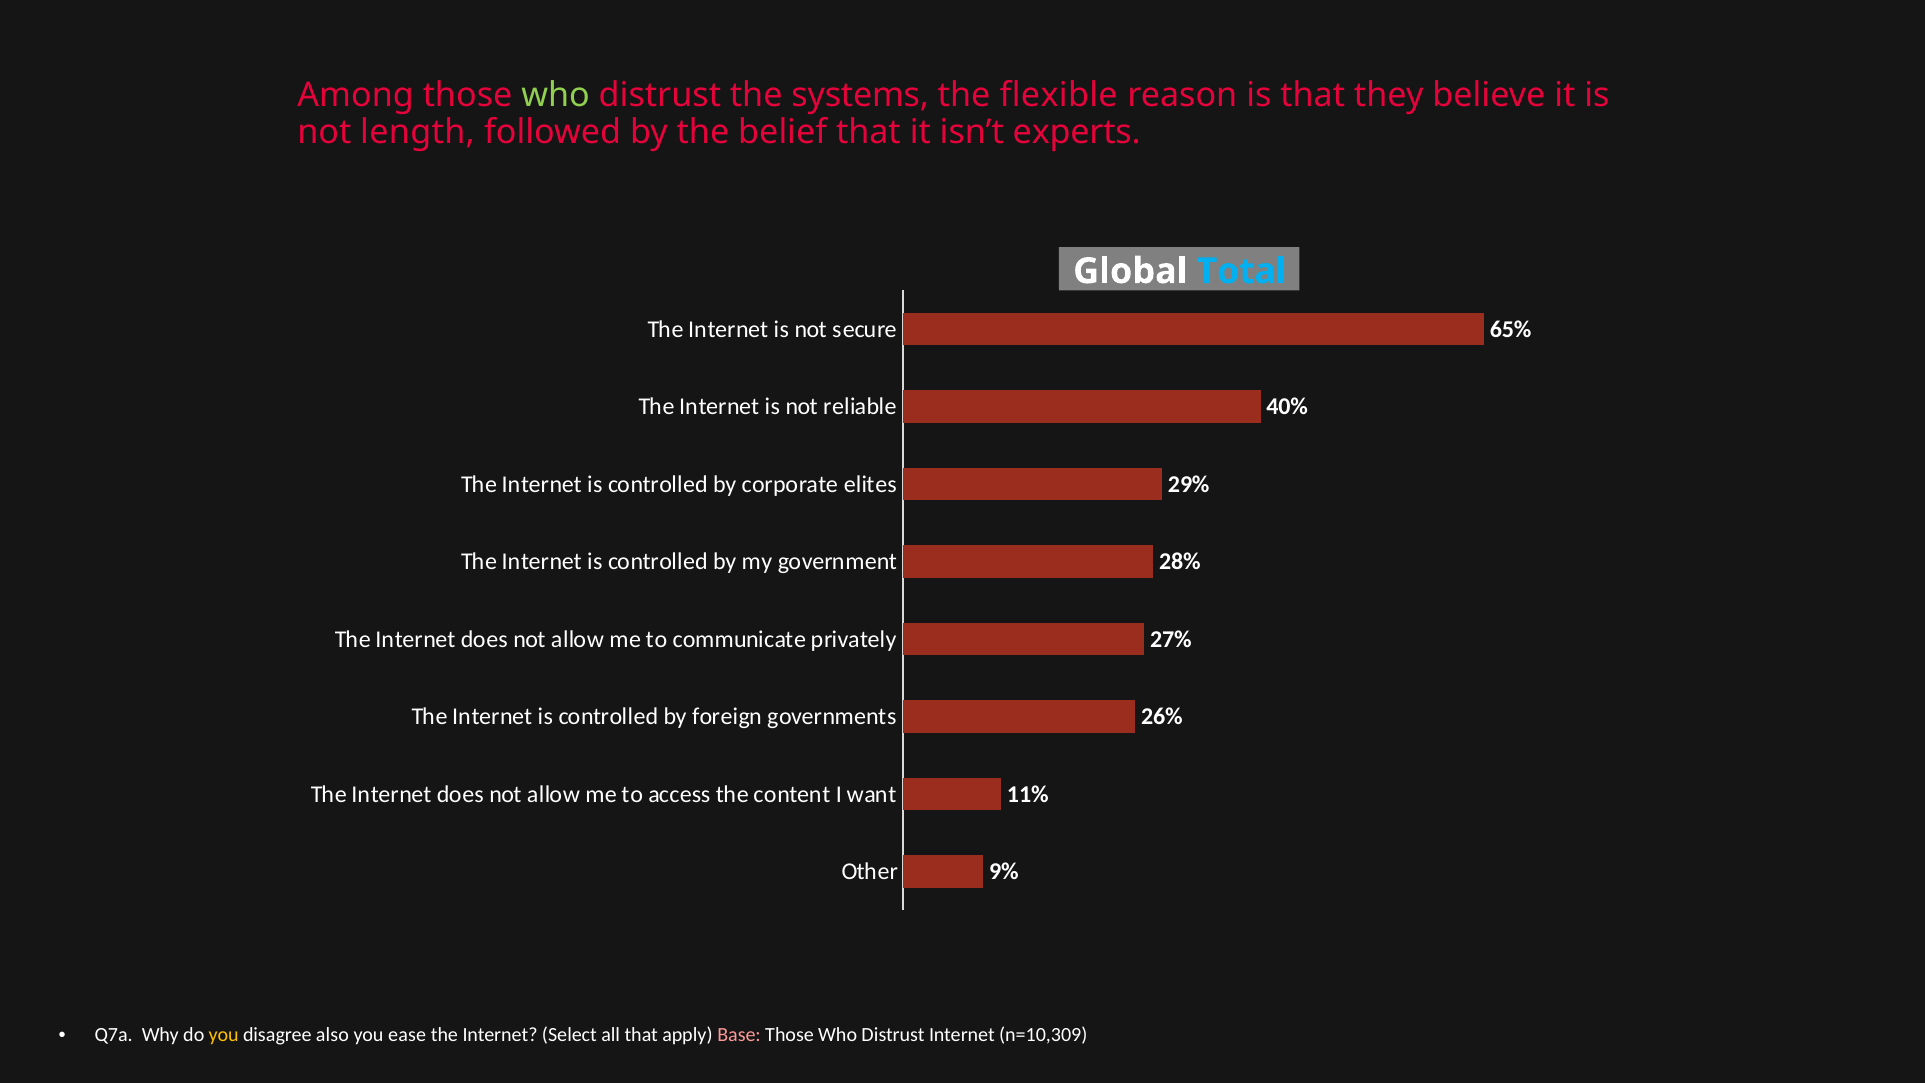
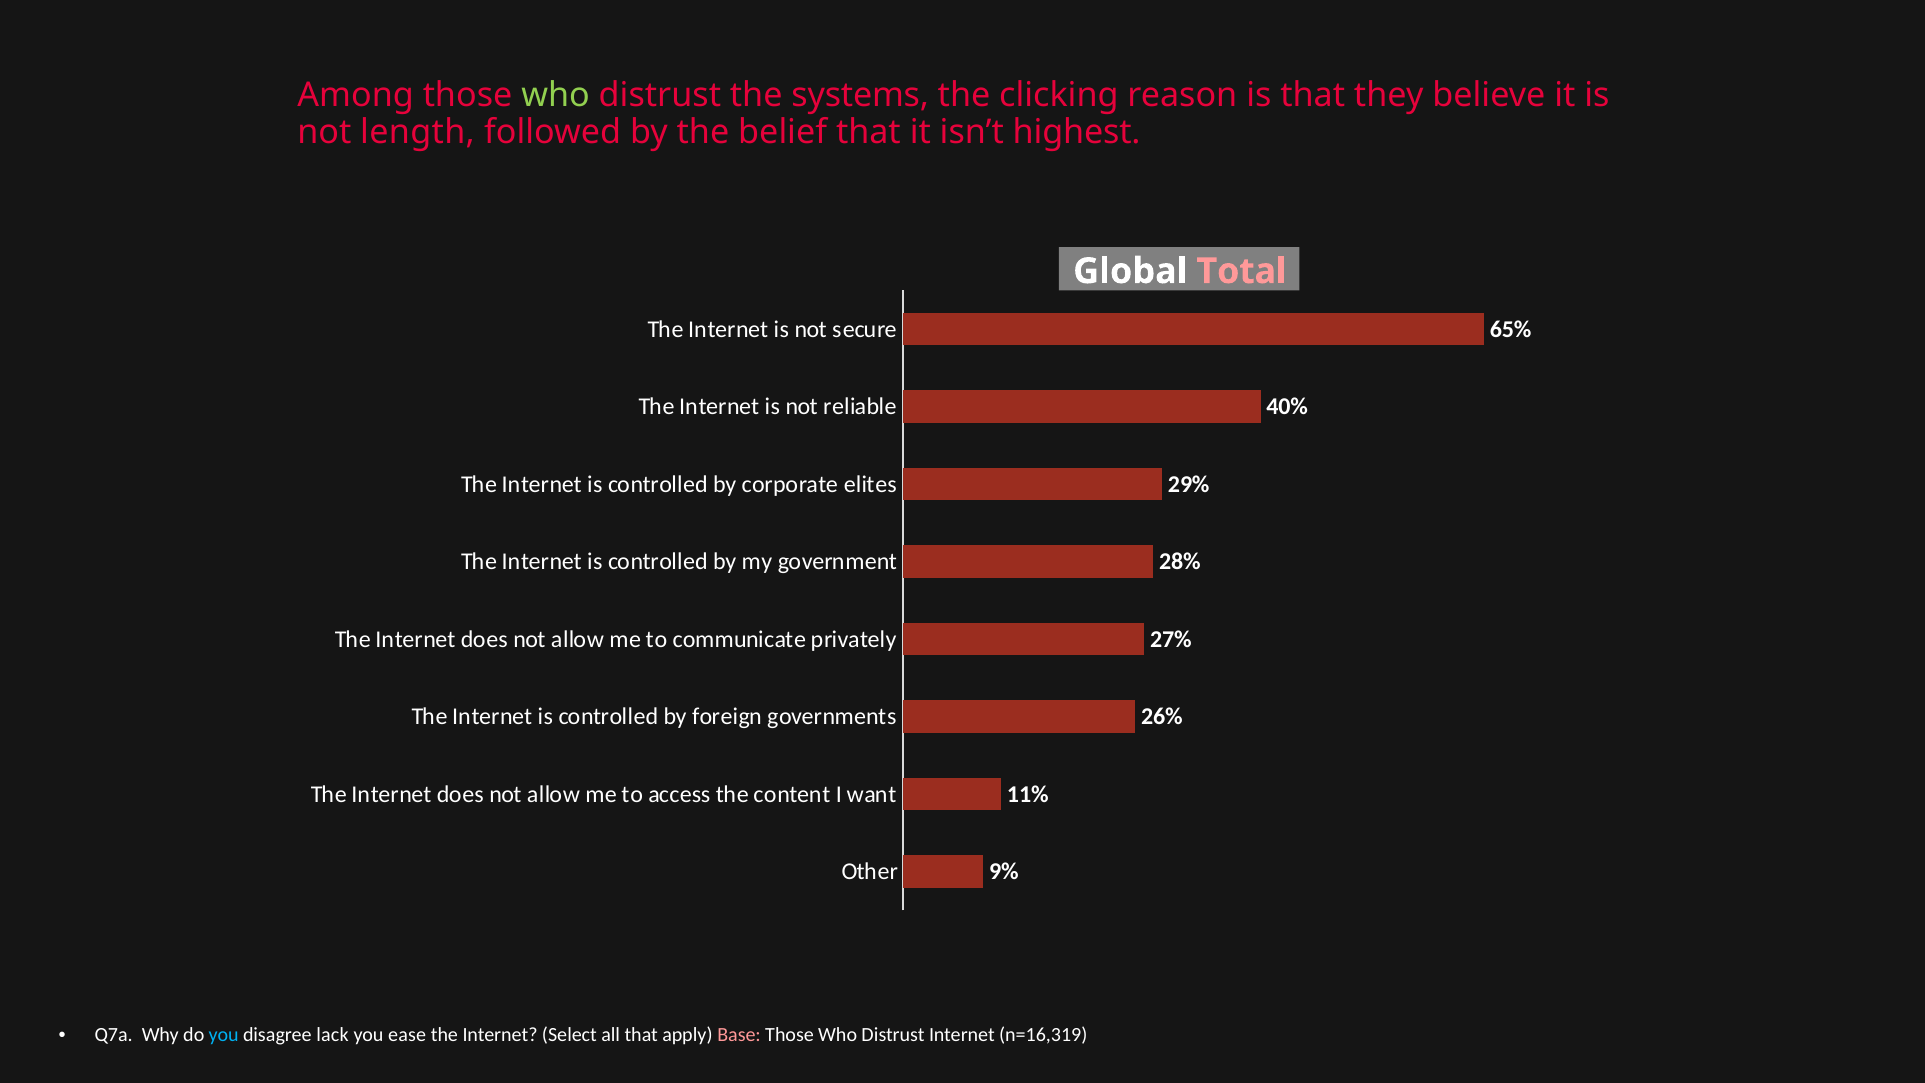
flexible: flexible -> clicking (1059, 95)
experts: experts -> highest (1077, 132)
Total colour: light blue -> pink (1242, 271)
you colour: yellow -> light blue (224, 1035)
also: also -> lack (332, 1035)
n=10,309: n=10,309 -> n=16,319 (1043, 1035)
